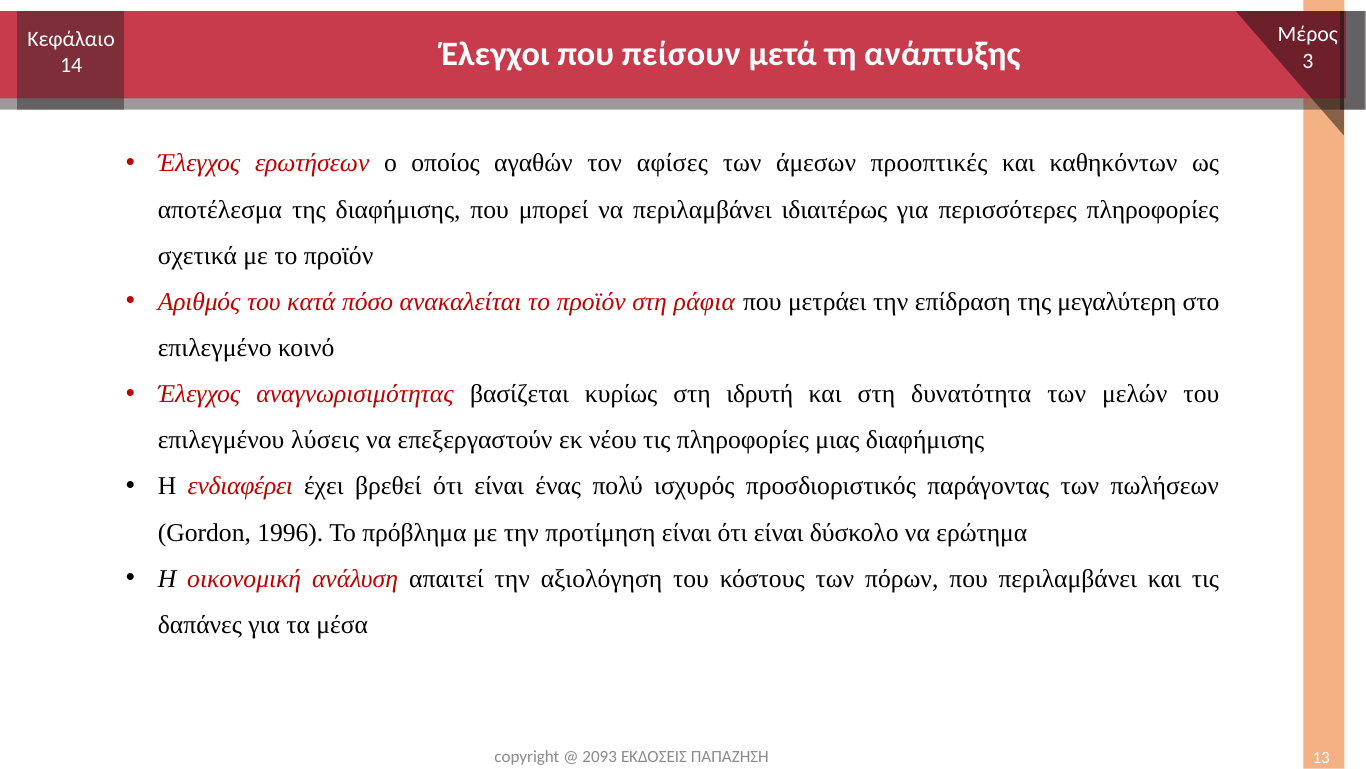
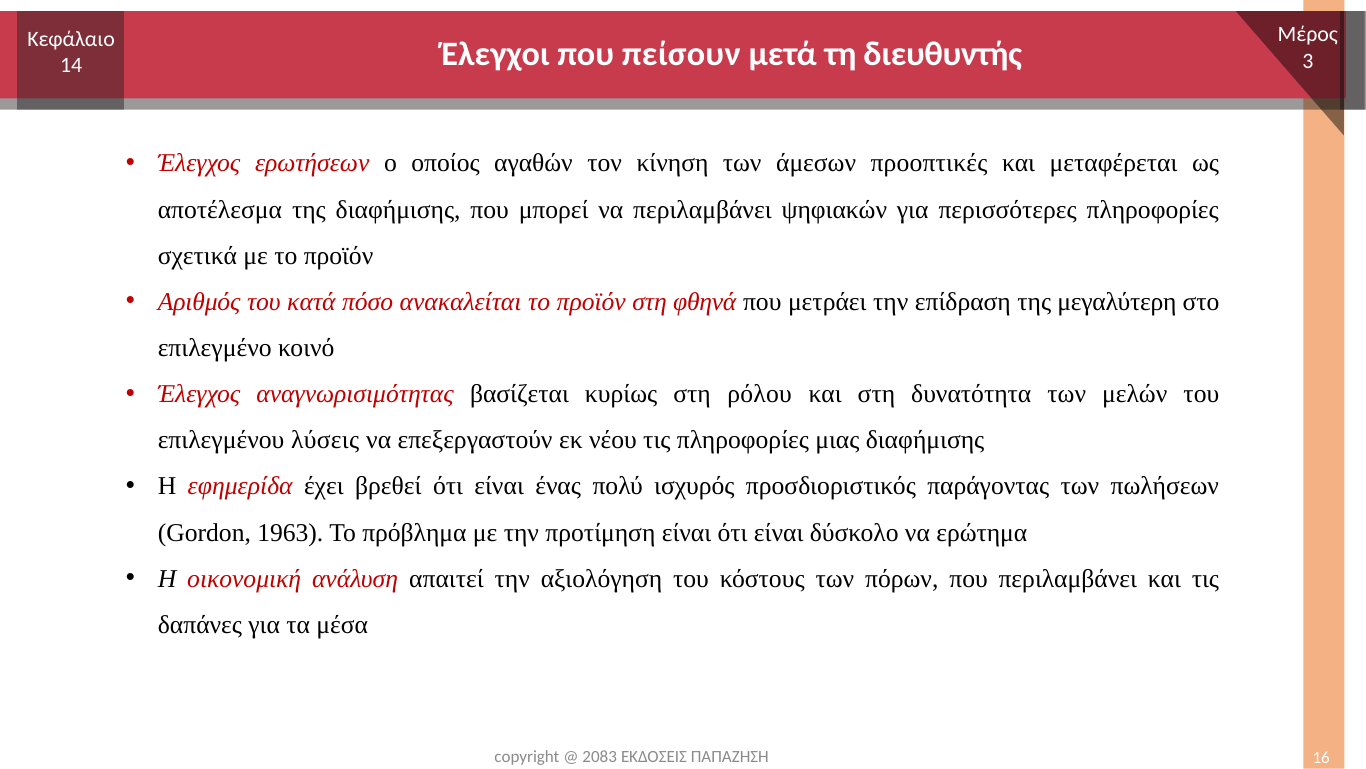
ανάπτυξης: ανάπτυξης -> διευθυντής (943, 55)
αφίσες: αφίσες -> κίνηση (673, 163)
καθηκόντων: καθηκόντων -> μεταφέρεται (1114, 163)
ιδιαιτέρως: ιδιαιτέρως -> ψηφιακών (834, 209)
ράφια: ράφια -> φθηνά (705, 302)
ιδρυτή: ιδρυτή -> ρόλου (760, 394)
ενδιαφέρει: ενδιαφέρει -> εφημερίδα (240, 486)
1996: 1996 -> 1963 (290, 532)
2093: 2093 -> 2083 (600, 756)
13: 13 -> 16 (1321, 757)
